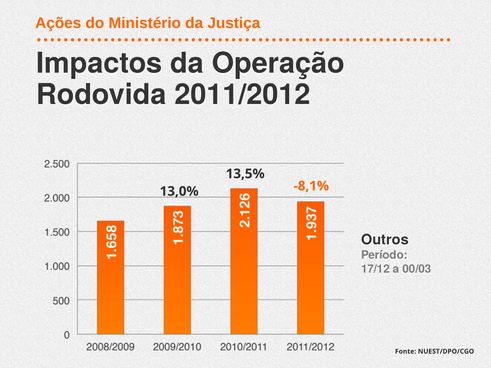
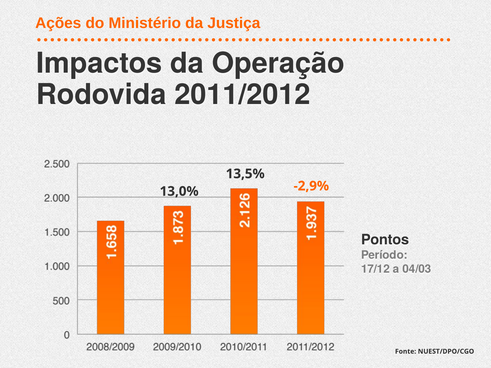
-8,1%: -8,1% -> -2,9% (311, 186)
Outros: Outros -> Pontos (385, 240)
00/03: 00/03 -> 04/03 (417, 269)
